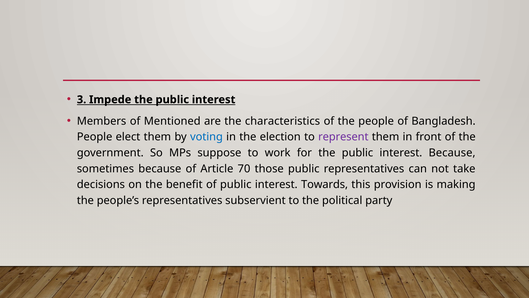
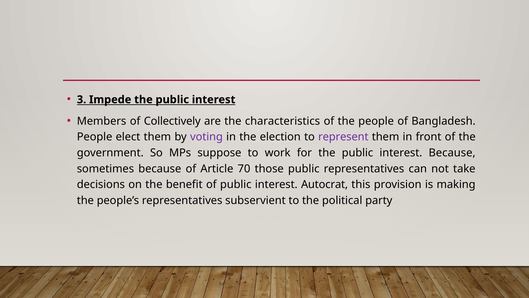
Mentioned: Mentioned -> Collectively (172, 121)
voting colour: blue -> purple (206, 137)
Towards: Towards -> Autocrat (325, 184)
